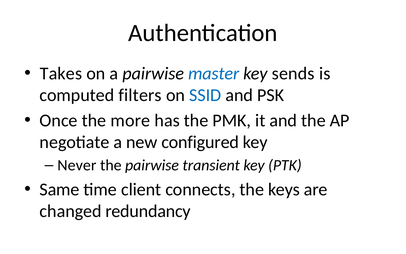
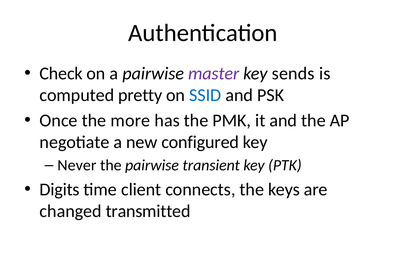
Takes: Takes -> Check (61, 73)
master colour: blue -> purple (214, 73)
filters: filters -> pretty (140, 95)
Same: Same -> Digits (60, 189)
redundancy: redundancy -> transmitted (148, 211)
